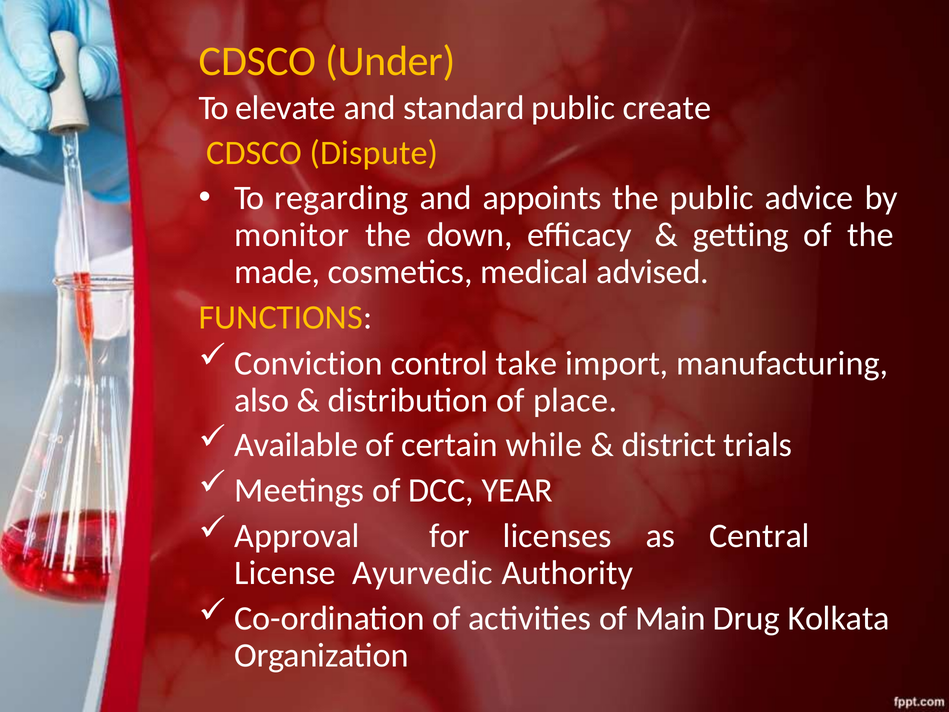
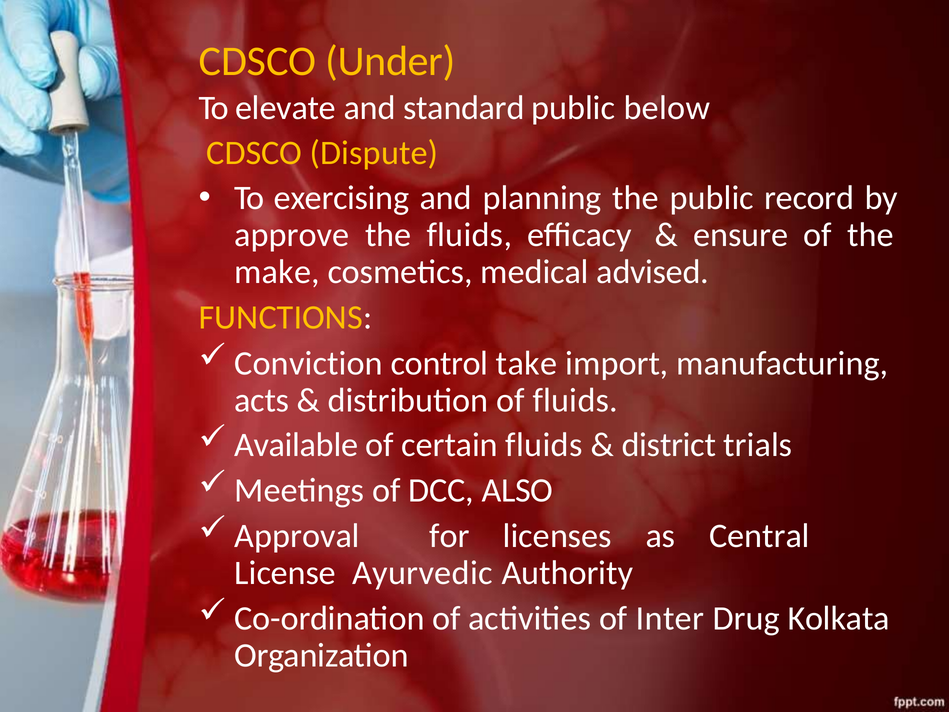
create: create -> below (667, 108)
regarding: regarding -> exercising (342, 198)
appoints: appoints -> planning (542, 198)
advice: advice -> record (809, 198)
monitor: monitor -> approve (292, 235)
the down: down -> fluids (469, 235)
getting: getting -> ensure (741, 235)
made: made -> make (277, 272)
also: also -> acts (262, 400)
of place: place -> fluids (575, 400)
certain while: while -> fluids (544, 445)
YEAR: YEAR -> ALSO (517, 490)
Main: Main -> Inter (670, 618)
